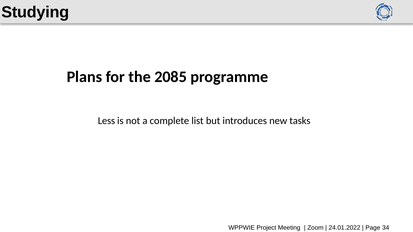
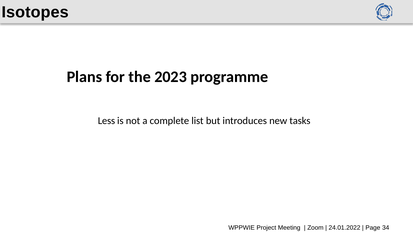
Studying: Studying -> Isotopes (35, 12)
2085: 2085 -> 2023 (171, 77)
